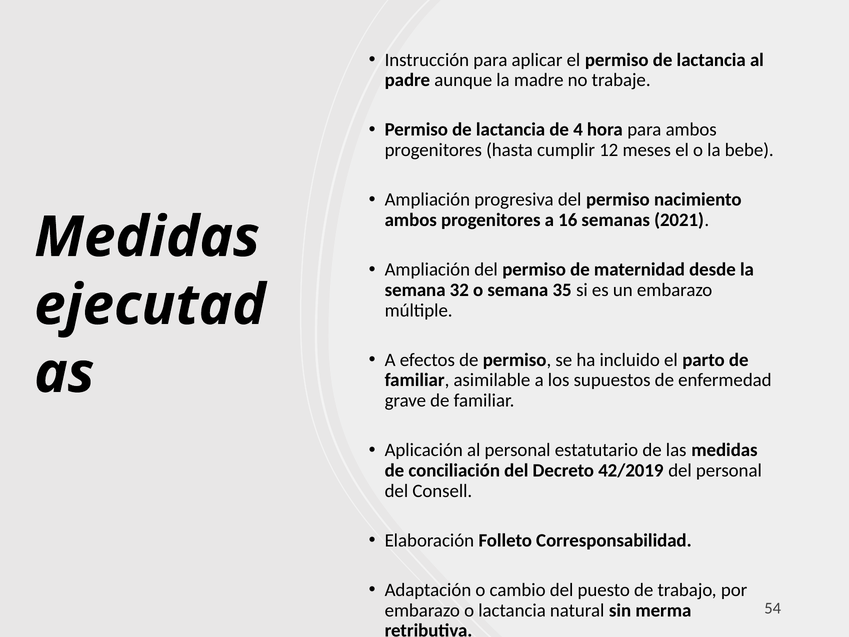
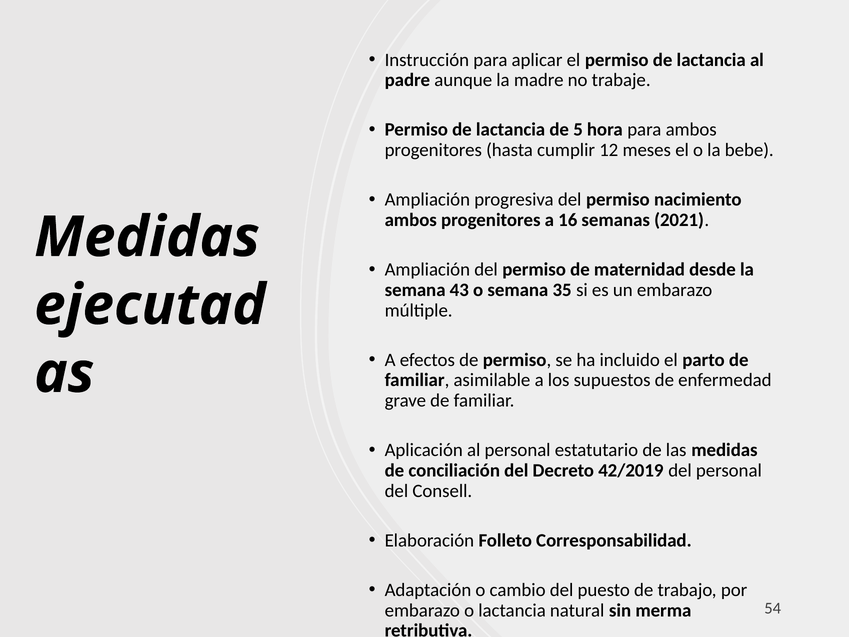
4: 4 -> 5 (578, 130)
32: 32 -> 43 (459, 290)
